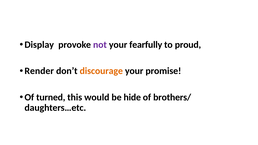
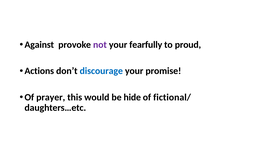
Display: Display -> Against (39, 45)
Render: Render -> Actions (39, 71)
discourage colour: orange -> blue (101, 71)
turned: turned -> prayer (51, 97)
brothers/: brothers/ -> fictional/ (172, 97)
